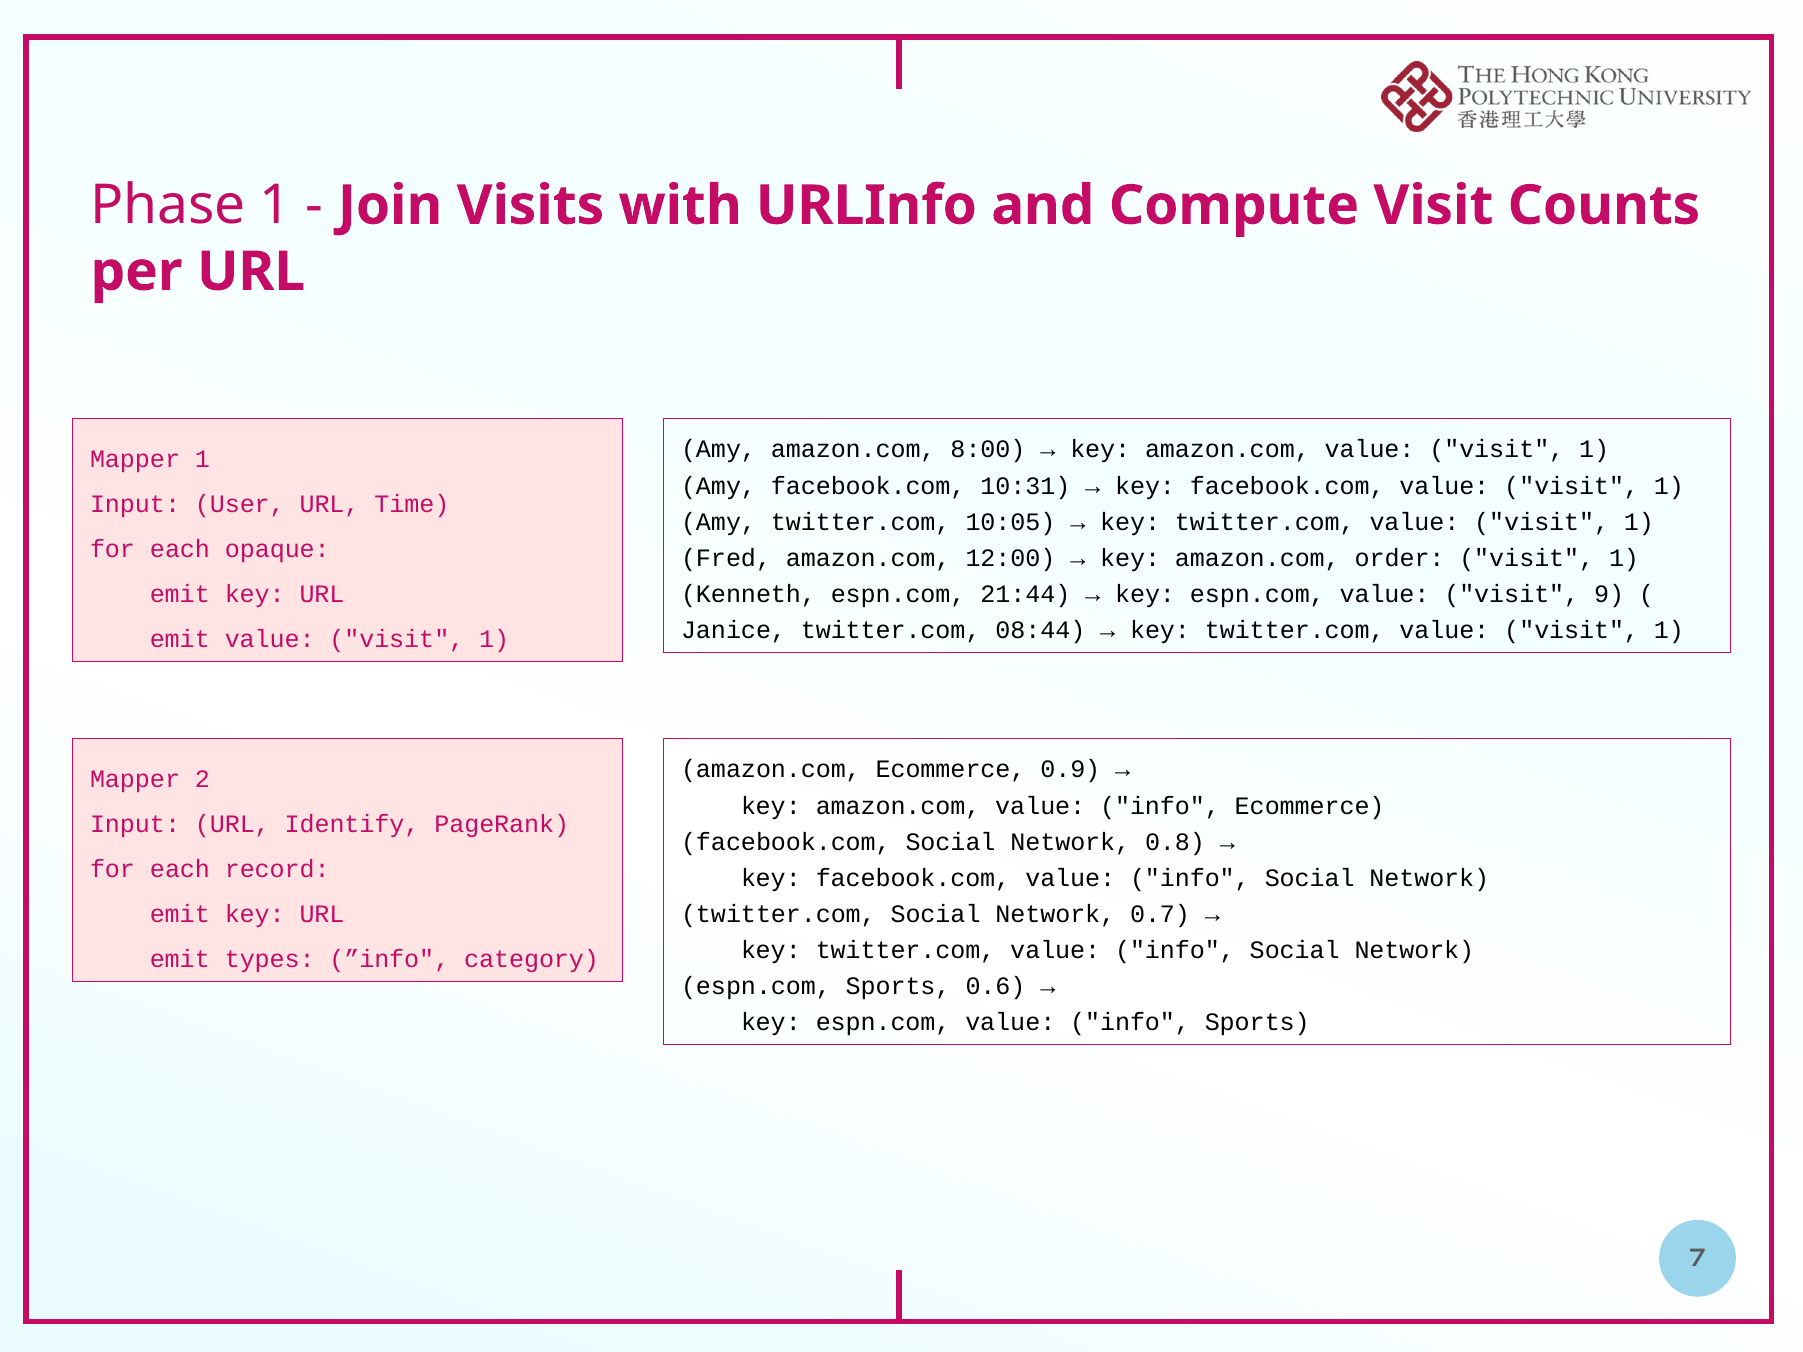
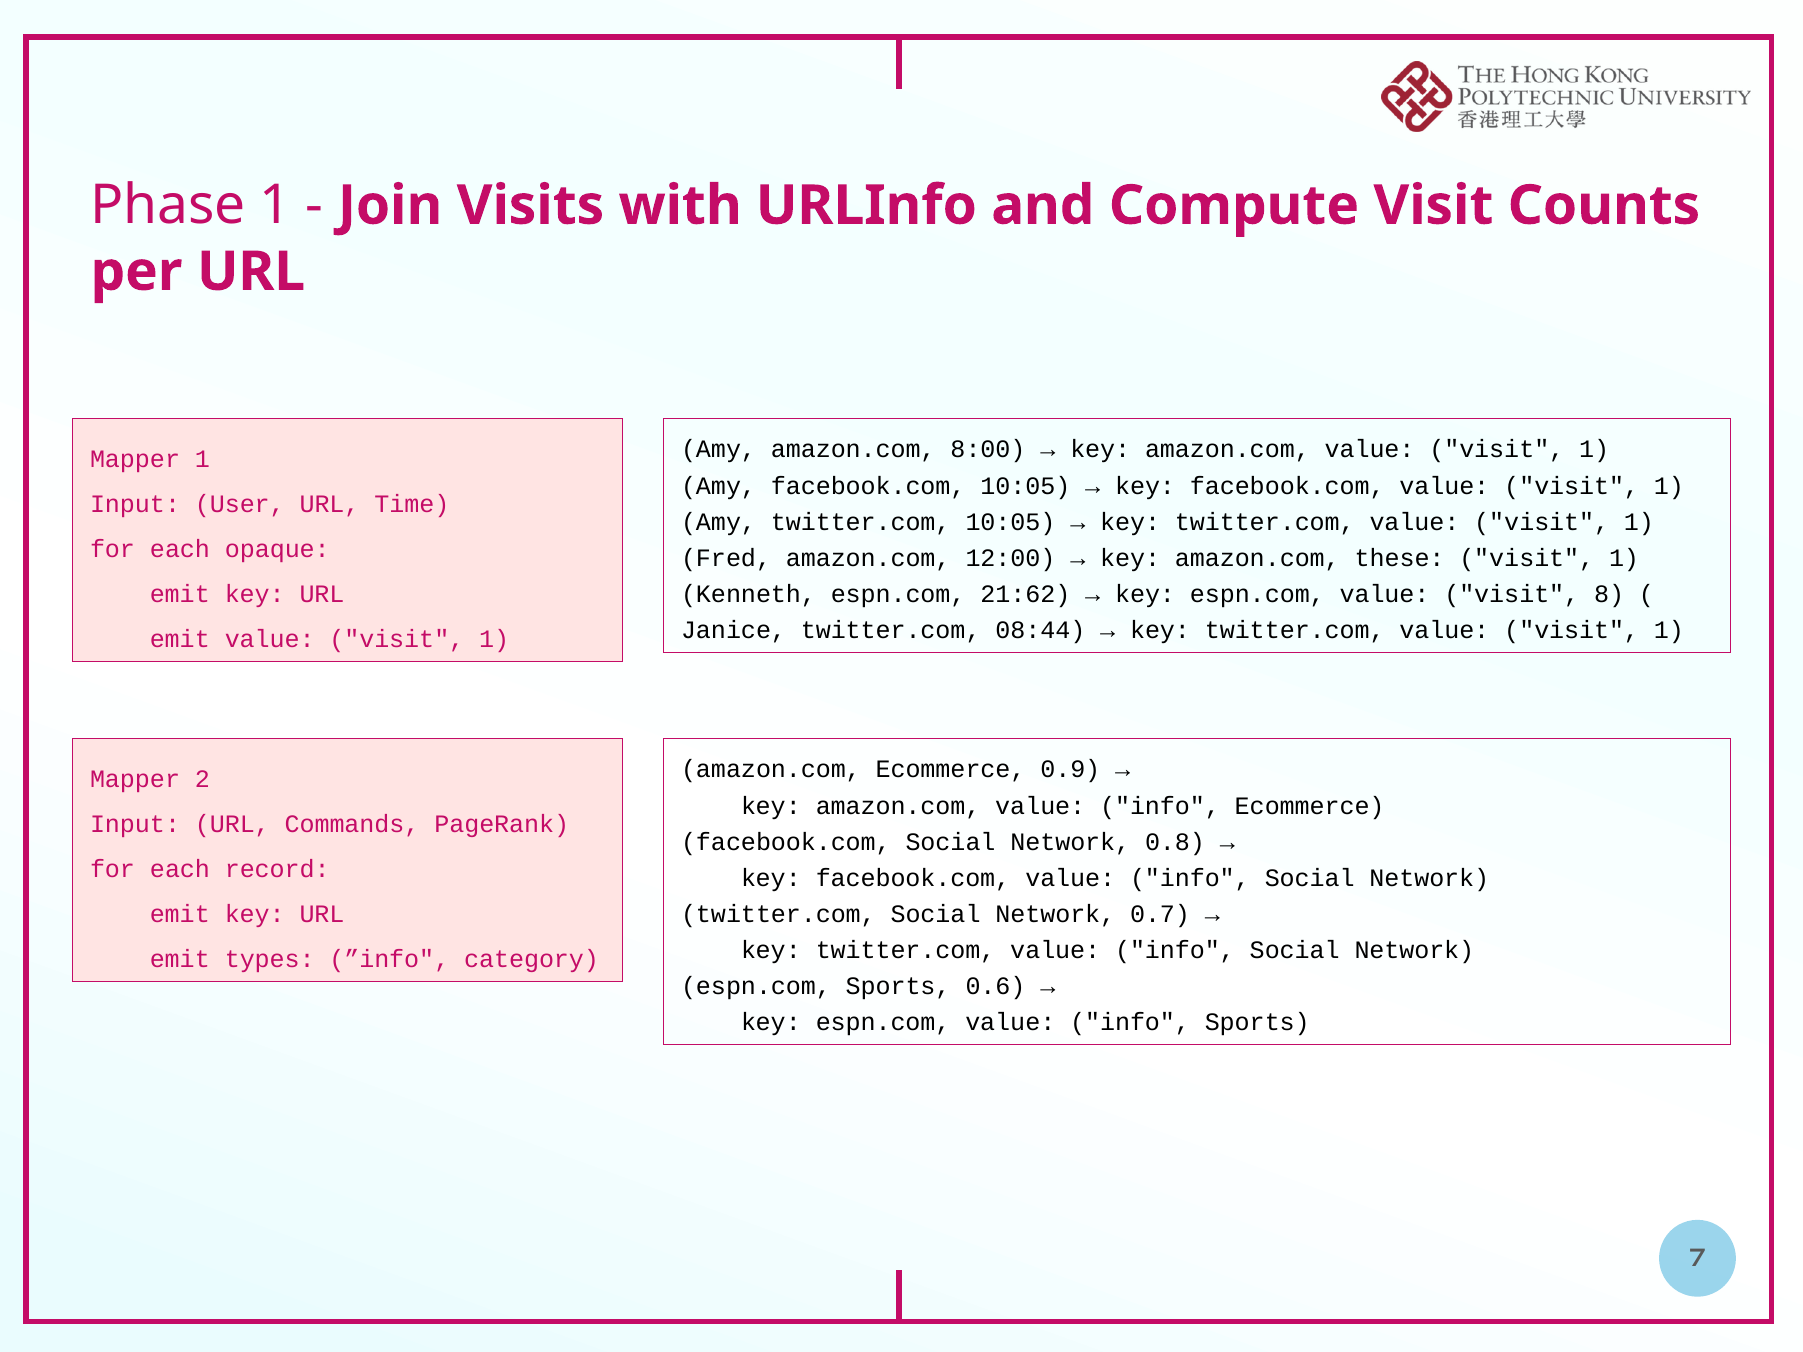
facebook.com 10:31: 10:31 -> 10:05 (1025, 486)
order: order -> these (1400, 558)
21:44: 21:44 -> 21:62 (1025, 594)
9: 9 -> 8 (1609, 594)
Identify: Identify -> Commands (352, 824)
